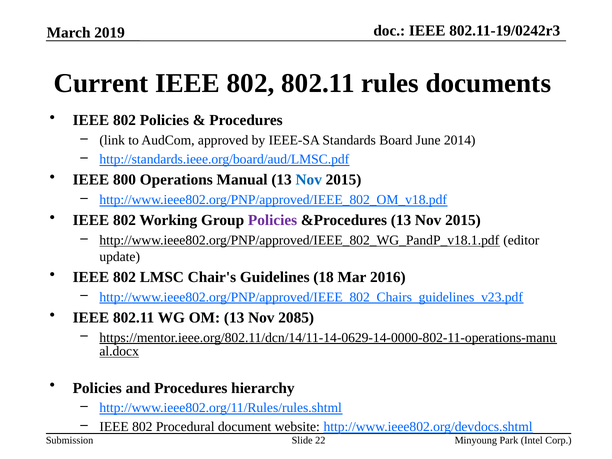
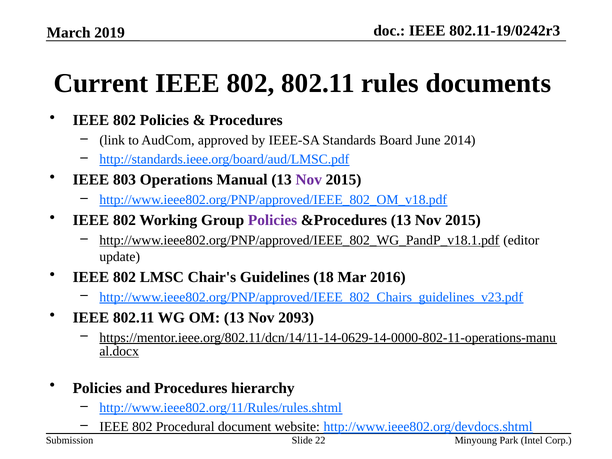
800: 800 -> 803 (125, 180)
Nov colour: blue -> purple (309, 180)
2085: 2085 -> 2093 (296, 318)
